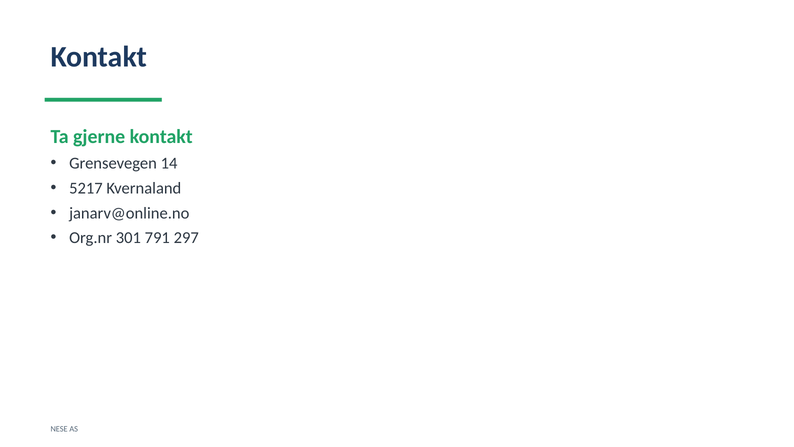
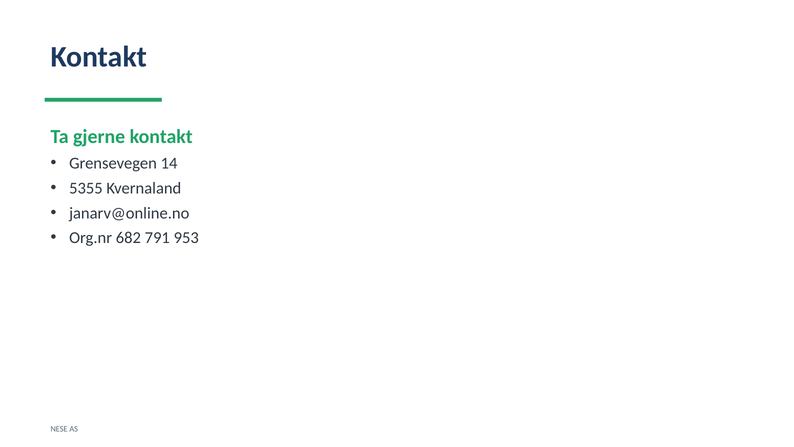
5217: 5217 -> 5355 (86, 188)
301: 301 -> 682 (128, 238)
297: 297 -> 953 (186, 238)
